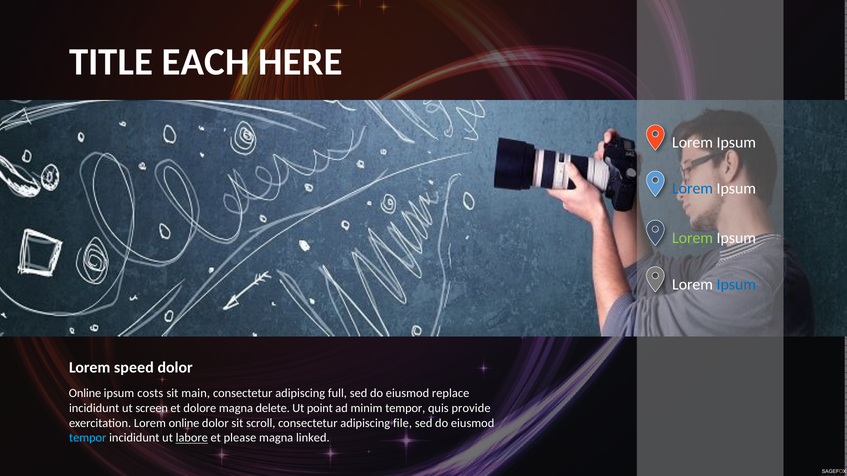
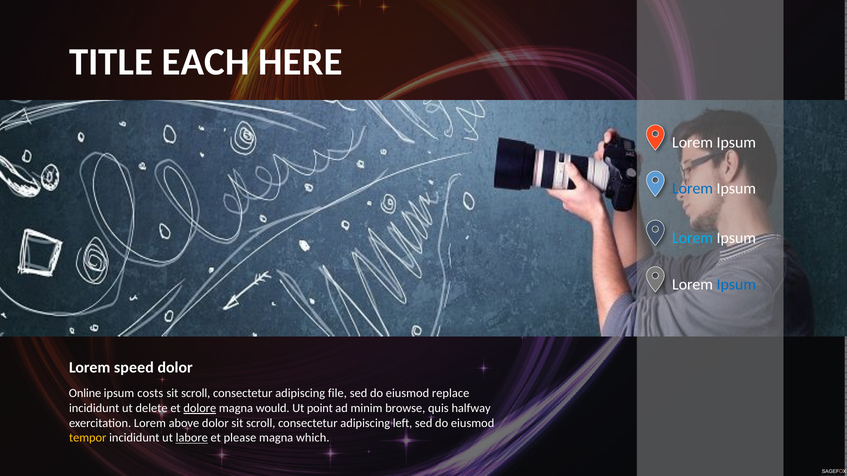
Lorem colour: light green -> light blue (693, 238)
main: main -> scroll (196, 394)
full: full -> file (337, 394)
screen: screen -> delete (152, 409)
dolore underline: none -> present (200, 409)
delete: delete -> would (273, 409)
minim tempor: tempor -> browse (405, 409)
provide: provide -> halfway (471, 409)
Lorem online: online -> above (184, 423)
file: file -> left (403, 423)
tempor colour: light blue -> yellow (88, 438)
linked: linked -> which (313, 438)
